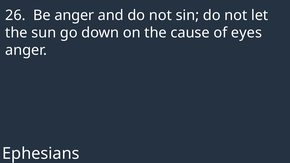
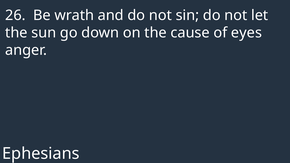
Be anger: anger -> wrath (74, 15)
